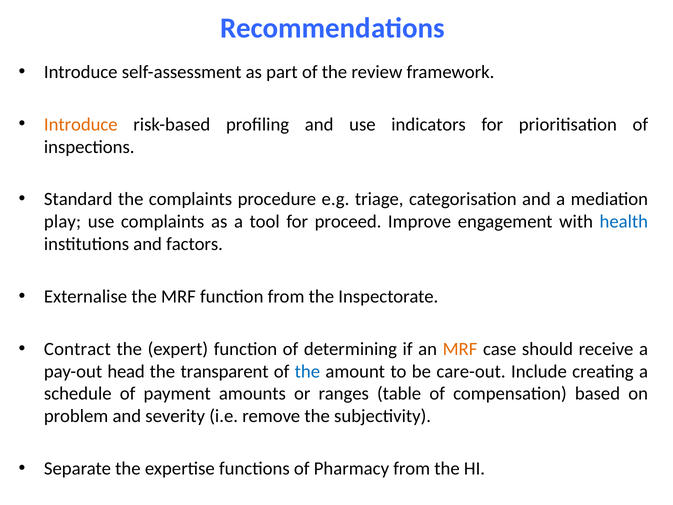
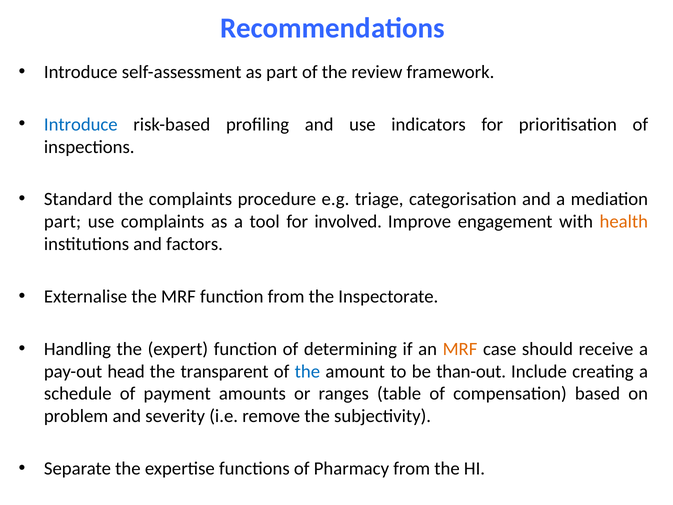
Introduce colour: orange -> blue (81, 124)
play: play -> part (63, 222)
proceed: proceed -> involved (348, 222)
health colour: blue -> orange (624, 222)
Contract: Contract -> Handling (77, 349)
care-out: care-out -> than-out (471, 371)
